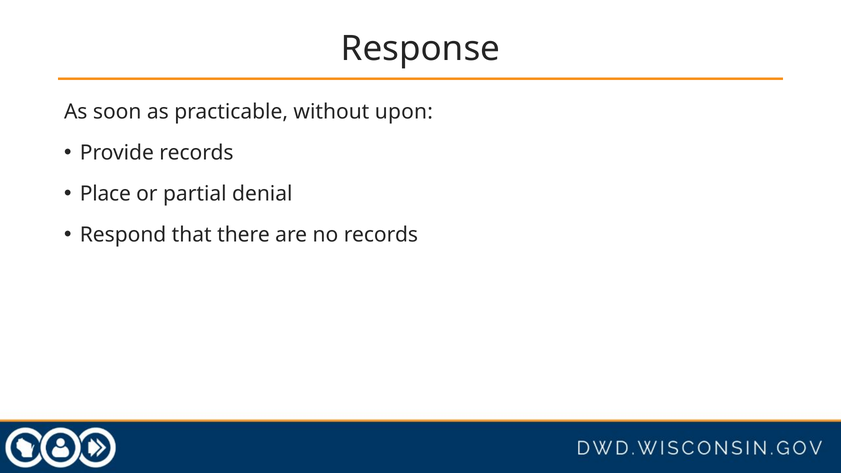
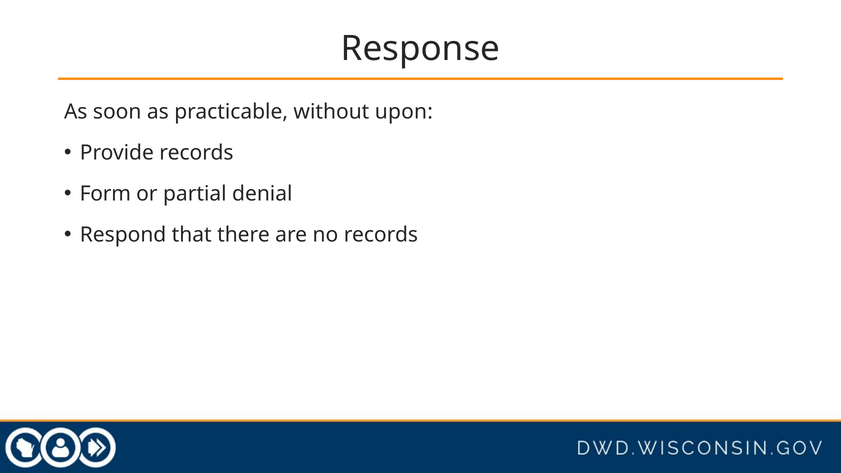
Place: Place -> Form (105, 194)
